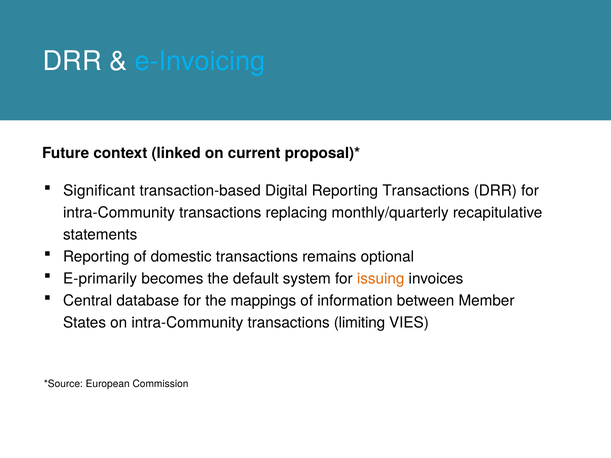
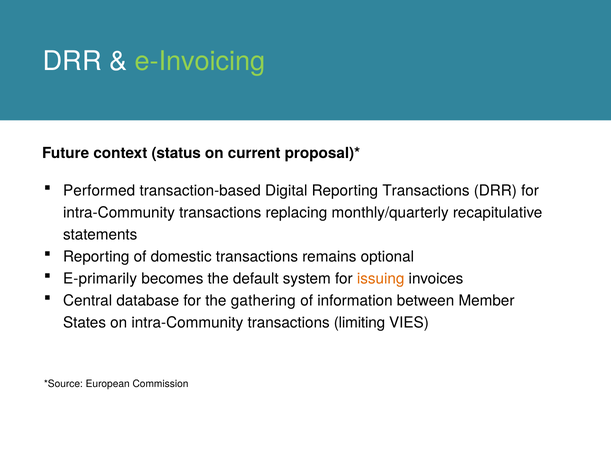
e-Invoicing colour: light blue -> light green (200, 61)
linked: linked -> status (176, 153)
Significant: Significant -> Performed (99, 191)
mappings: mappings -> gathering (263, 301)
